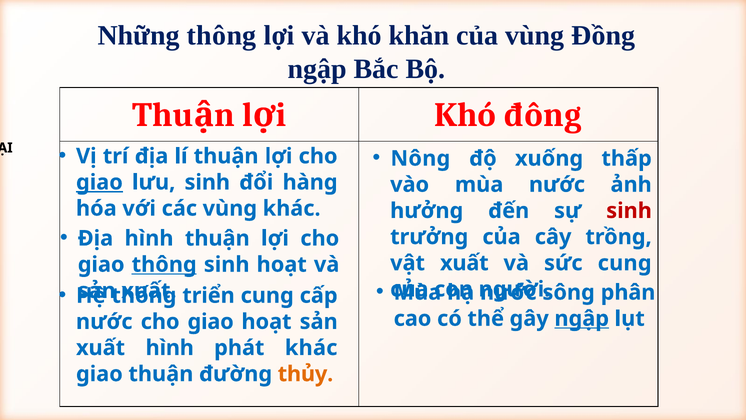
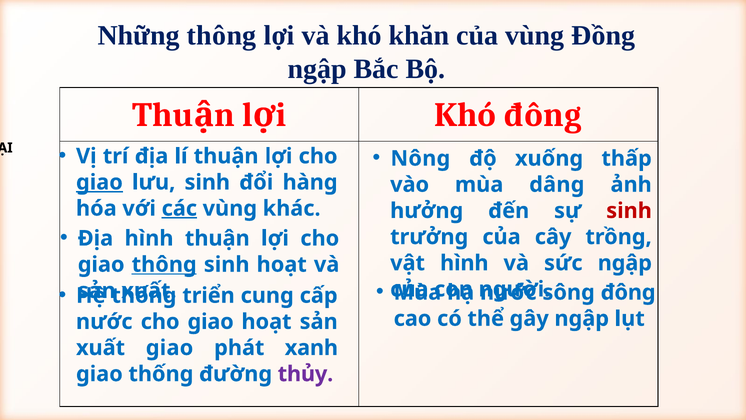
mùa nước: nước -> dâng (557, 184)
các underline: none -> present (179, 208)
vật xuất: xuất -> hình (464, 263)
sức cung: cung -> ngập (625, 263)
sông phân: phân -> đông (628, 292)
ngập underline: present -> none (582, 318)
xuất hình: hình -> giao (170, 348)
phát khác: khác -> xanh (311, 348)
giao thuận: thuận -> thống (161, 374)
thủy colour: orange -> purple (305, 374)
